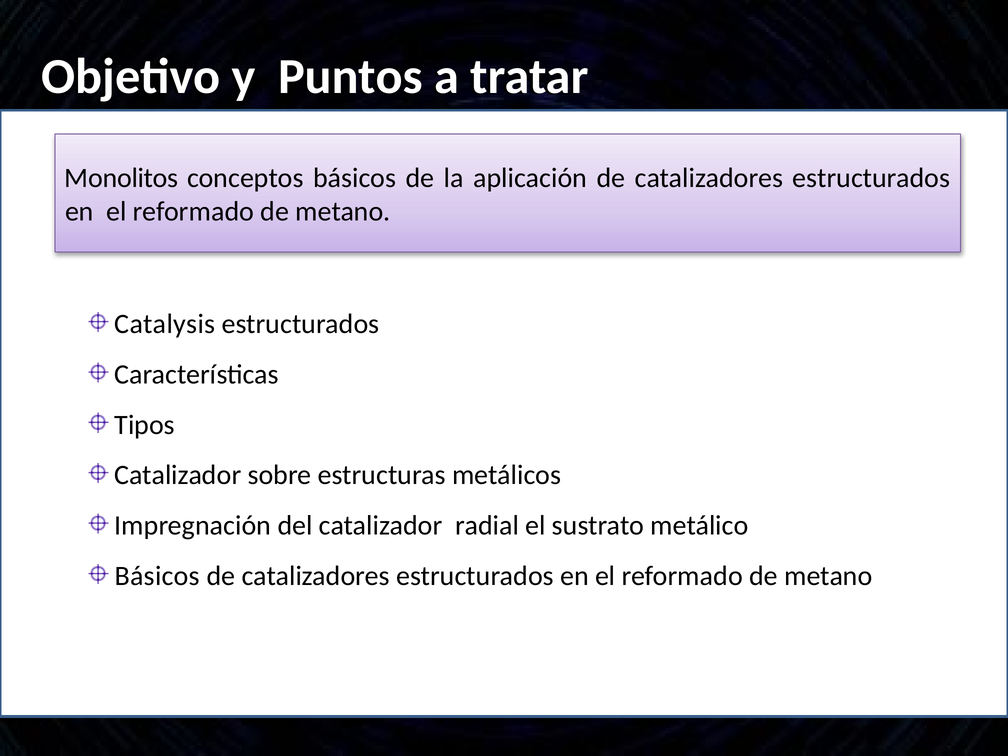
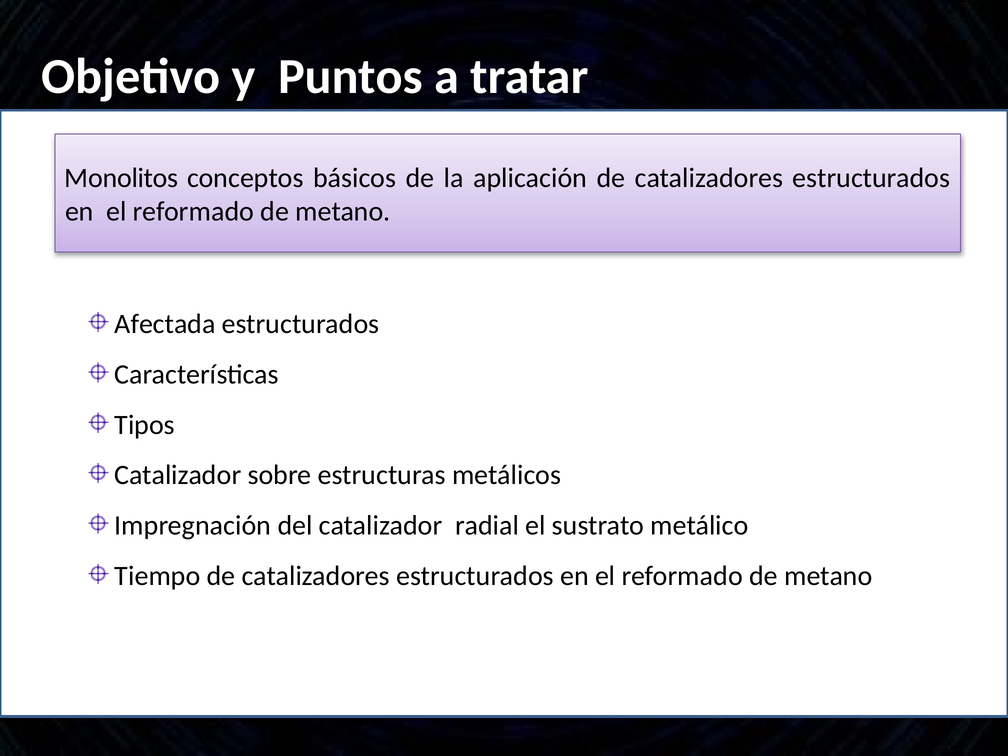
Catalysis: Catalysis -> Afectada (165, 324)
Básicos: Básicos -> Tiempo (157, 576)
